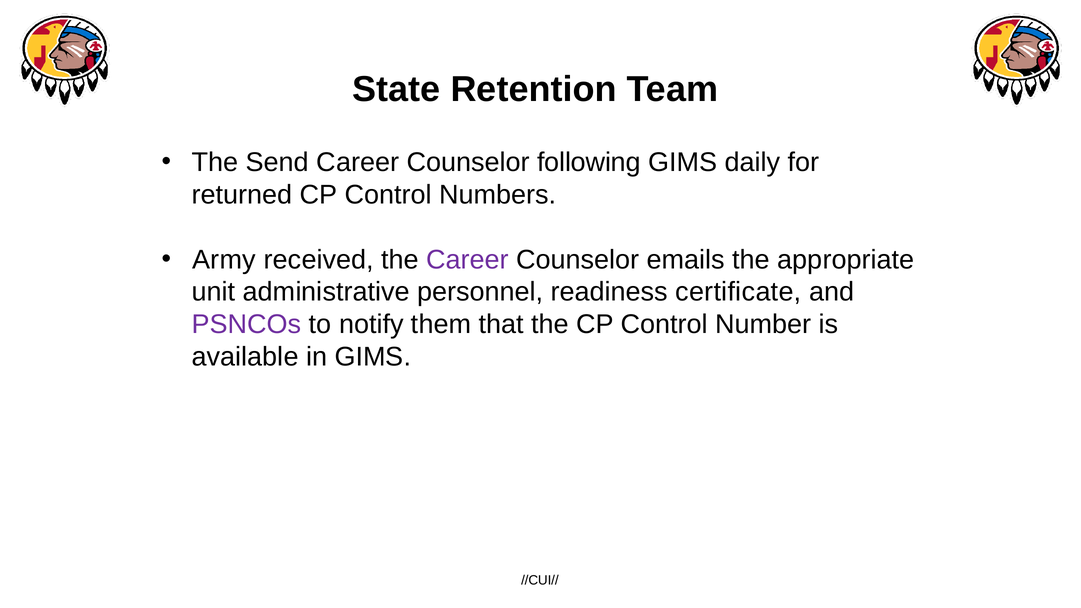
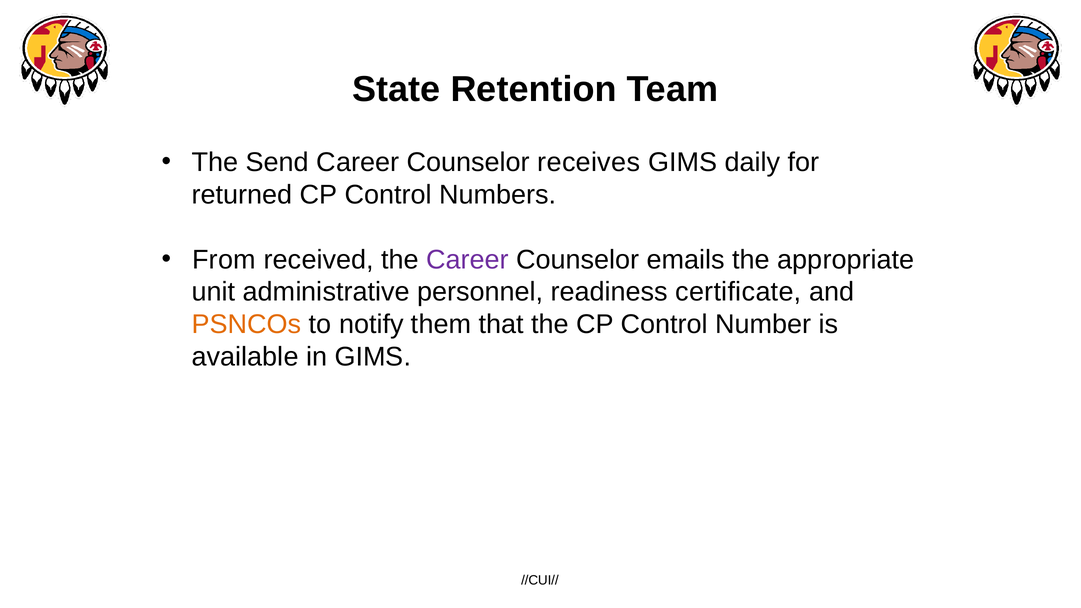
following: following -> receives (589, 162)
Army: Army -> From (224, 260)
PSNCOs colour: purple -> orange (247, 325)
